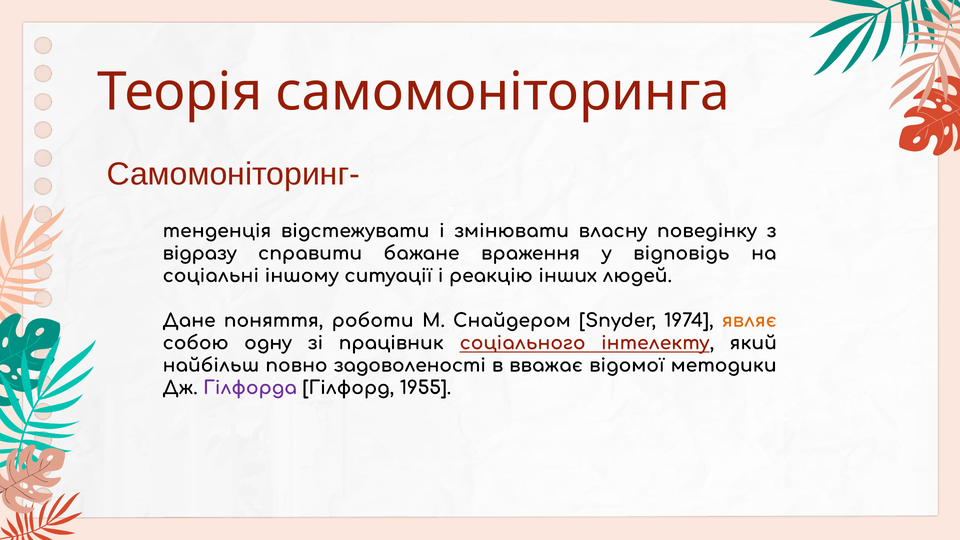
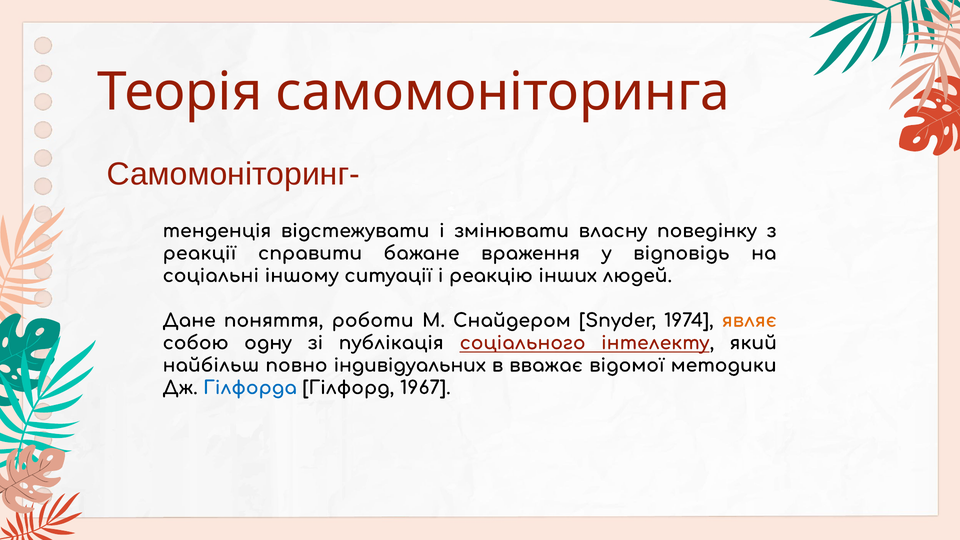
відразу: відразу -> реакції (199, 253)
працівник: працівник -> публікація (391, 343)
задоволеності: задоволеності -> індивідуальних (410, 366)
Гілфорда colour: purple -> blue (250, 388)
1955: 1955 -> 1967 (425, 388)
